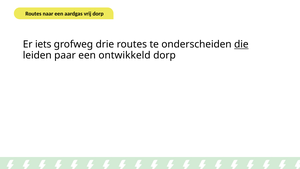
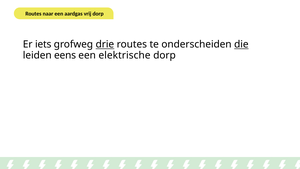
drie underline: none -> present (105, 44)
paar: paar -> eens (65, 55)
ontwikkeld: ontwikkeld -> elektrische (124, 55)
